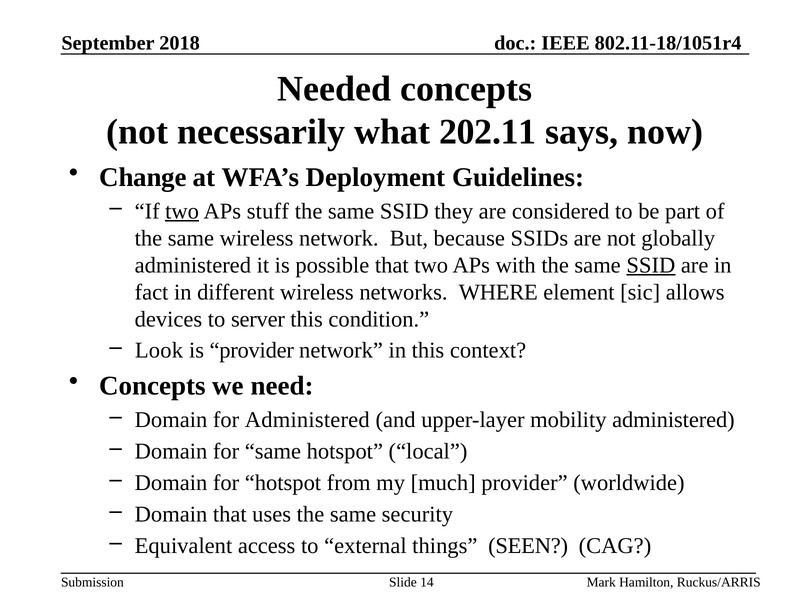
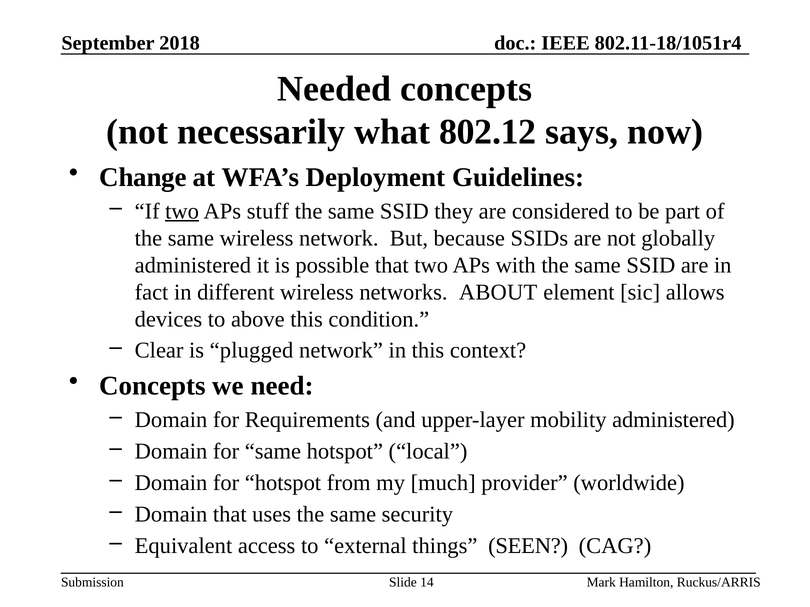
202.11: 202.11 -> 802.12 (488, 132)
SSID underline: present -> none (651, 265)
WHERE: WHERE -> ABOUT (498, 292)
server: server -> above (258, 319)
Look: Look -> Clear (159, 351)
is provider: provider -> plugged (252, 351)
for Administered: Administered -> Requirements (307, 420)
